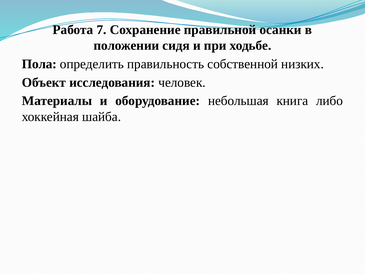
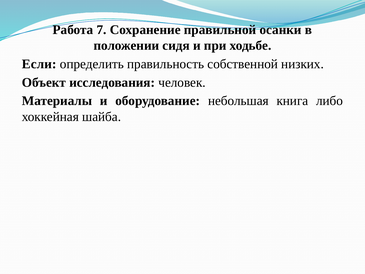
Пола: Пола -> Если (39, 64)
